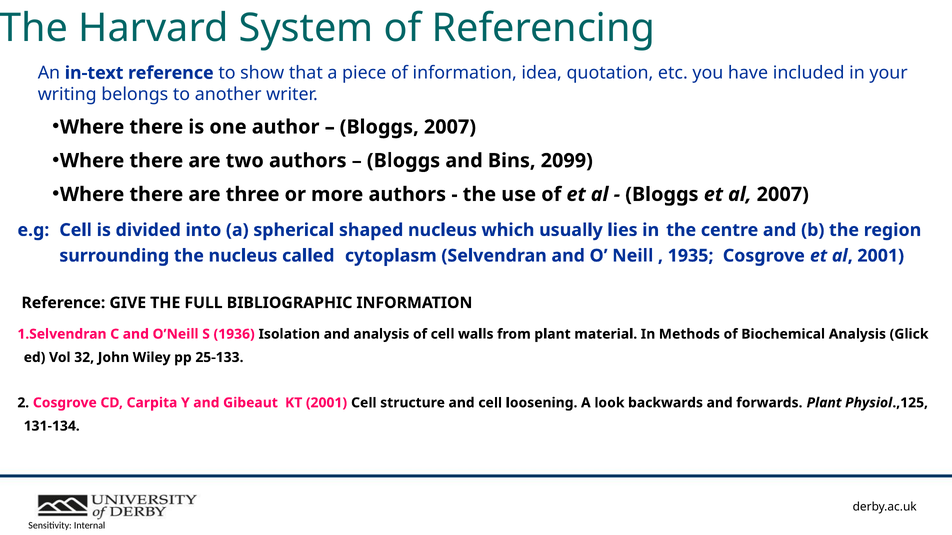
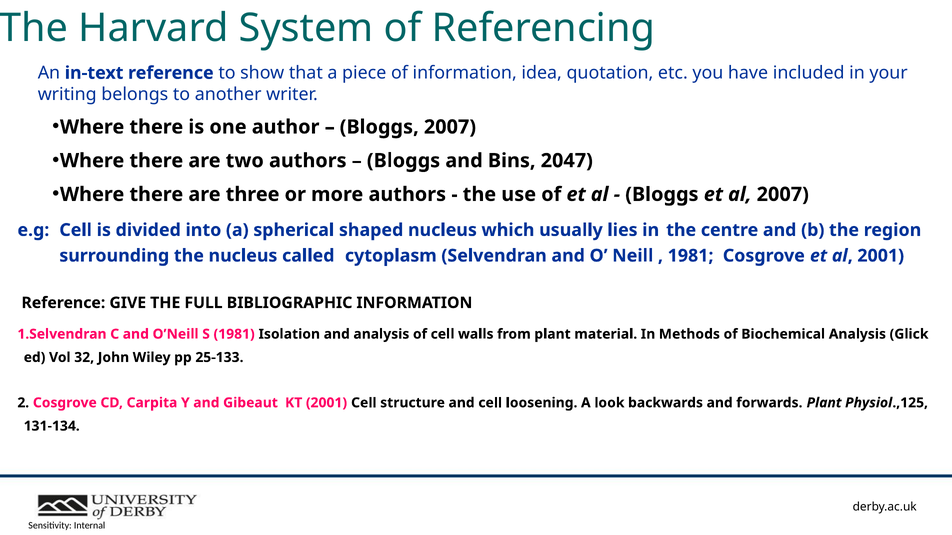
2099: 2099 -> 2047 (567, 161)
1935: 1935 -> 1981 (691, 256)
S 1936: 1936 -> 1981 (234, 334)
